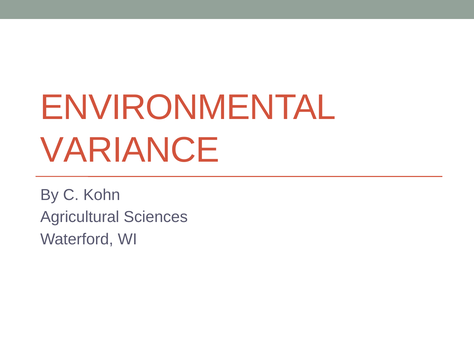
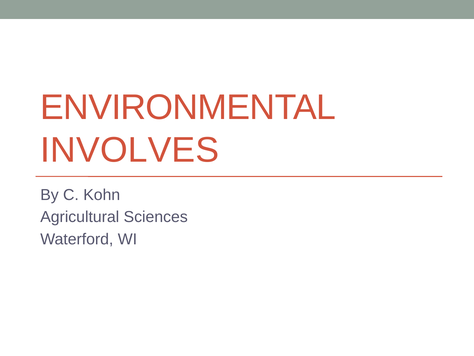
VARIANCE: VARIANCE -> INVOLVES (130, 150)
